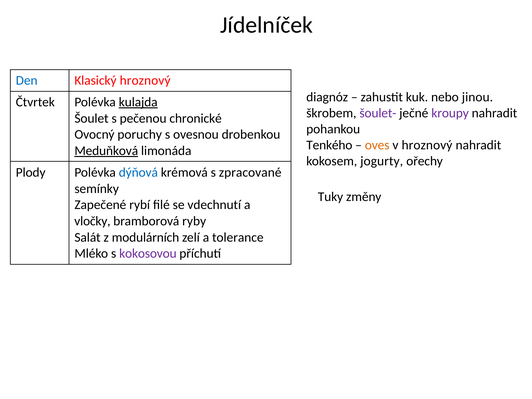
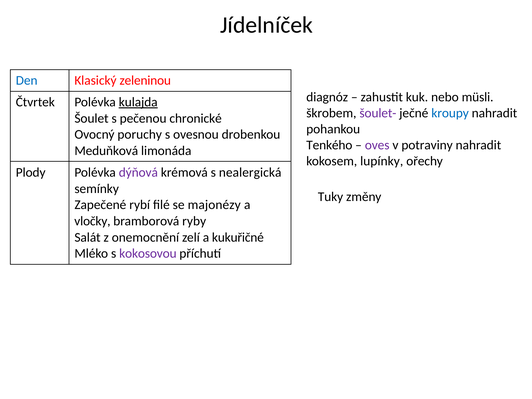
Klasický hroznový: hroznový -> zeleninou (145, 81)
jinou: jinou -> müsli (478, 97)
kroupy colour: purple -> blue (450, 113)
oves colour: orange -> purple (377, 145)
v hroznový: hroznový -> potraviny (427, 145)
Meduňková underline: present -> none (106, 151)
jogurty: jogurty -> lupínky (382, 161)
dýňová colour: blue -> purple (138, 172)
zpracované: zpracované -> nealergická (250, 172)
vdechnutí: vdechnutí -> majonézy (214, 205)
modulárních: modulárních -> onemocnění (145, 237)
tolerance: tolerance -> kukuřičné (238, 237)
